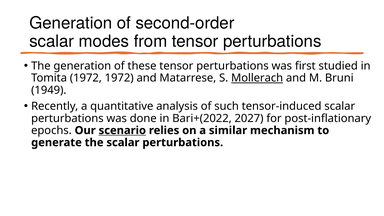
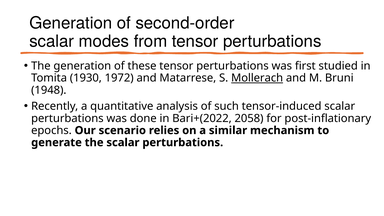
Tomita 1972: 1972 -> 1930 (86, 78)
1949: 1949 -> 1948 (49, 90)
2027: 2027 -> 2058 (249, 118)
scenario underline: present -> none (122, 130)
